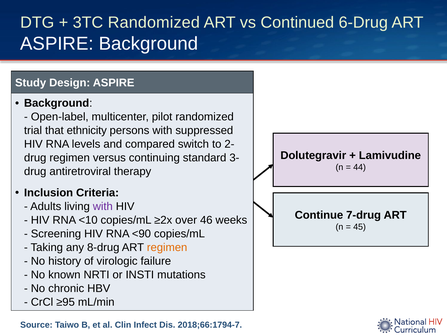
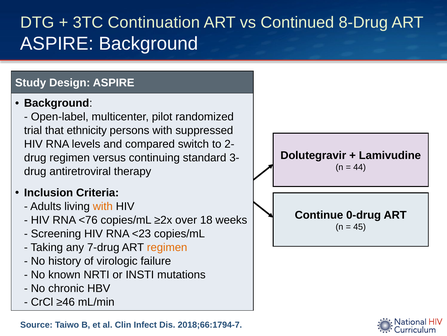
3TC Randomized: Randomized -> Continuation (154, 22)
6-Drug: 6-Drug -> 8-Drug (363, 22)
with colour: purple -> orange (103, 206)
7-drug: 7-drug -> 0-drug (364, 215)
<10: <10 -> <76 (88, 220)
46: 46 -> 18 (206, 220)
<90: <90 -> <23 (141, 233)
8-drug: 8-drug -> 7-drug (103, 247)
≥95: ≥95 -> ≥46 (66, 301)
